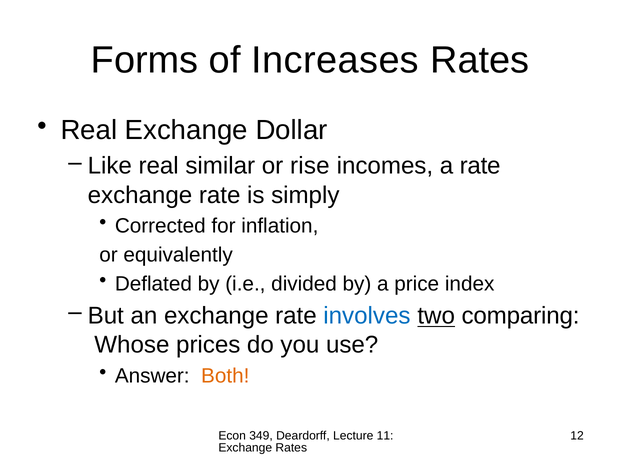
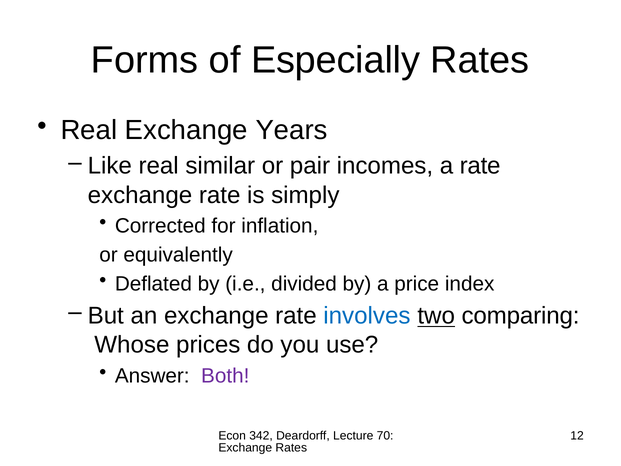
Increases: Increases -> Especially (336, 60)
Dollar: Dollar -> Years (292, 130)
rise: rise -> pair (310, 166)
Both colour: orange -> purple (225, 375)
349: 349 -> 342 (261, 435)
11: 11 -> 70 (385, 435)
